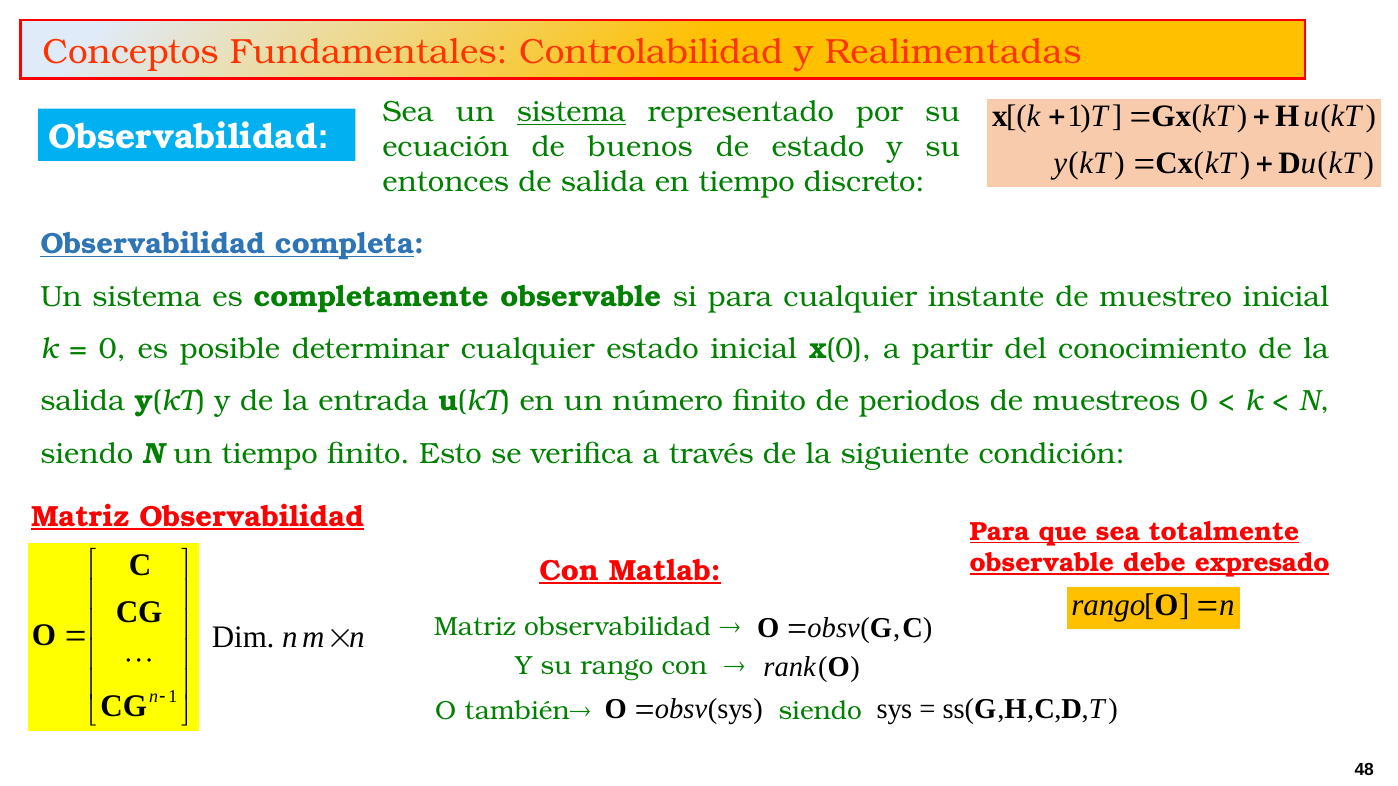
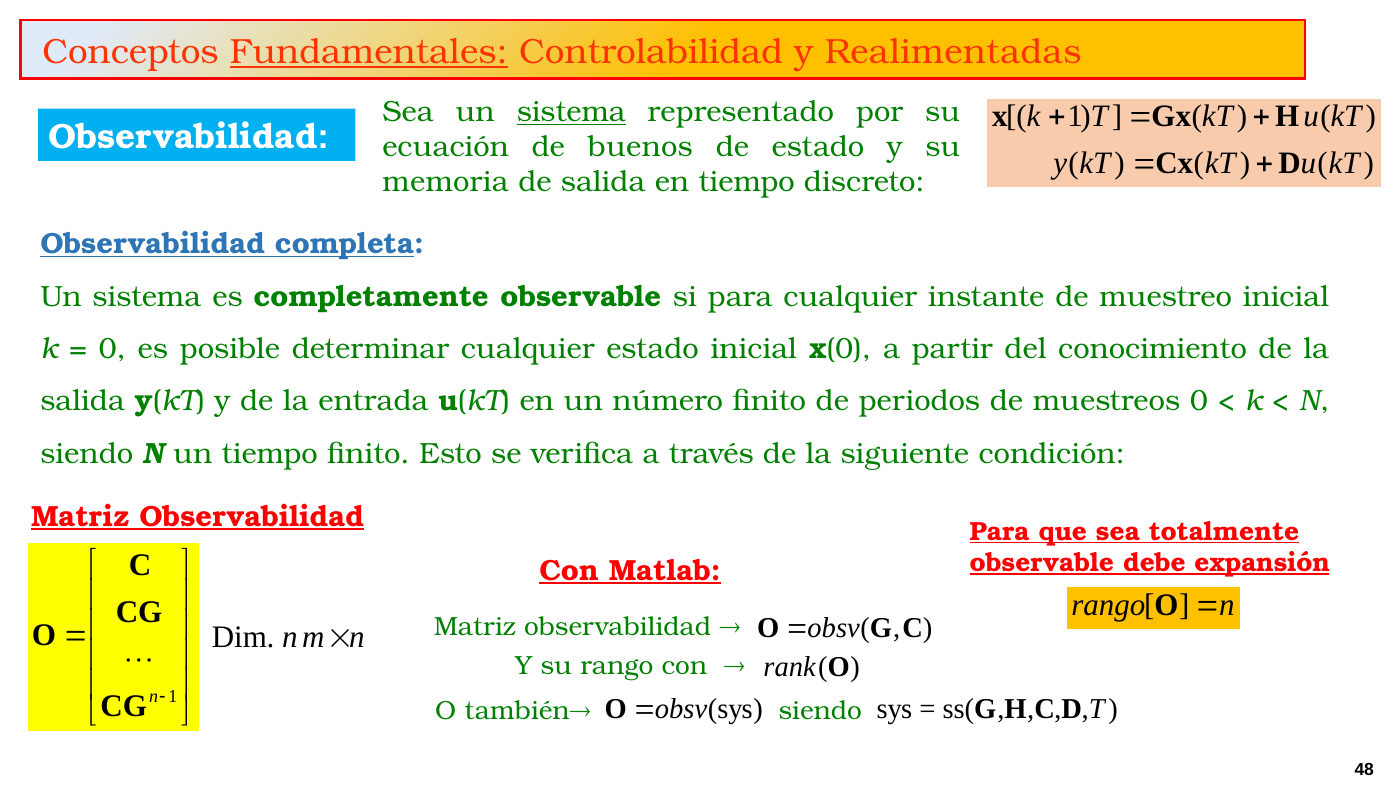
Fundamentales underline: none -> present (369, 52)
entonces: entonces -> memoria (446, 182)
expresado: expresado -> expansión (1262, 563)
